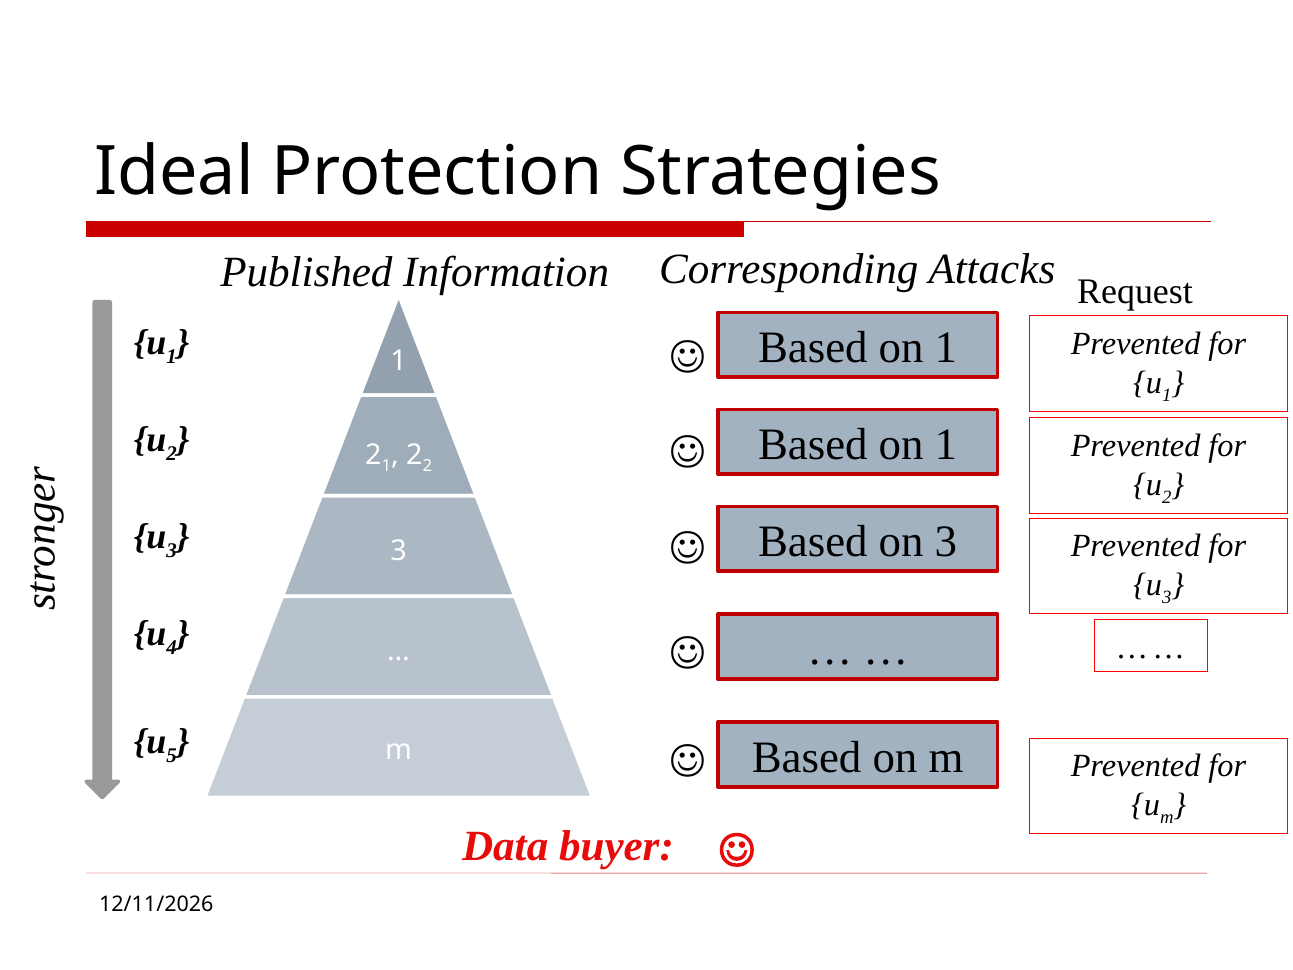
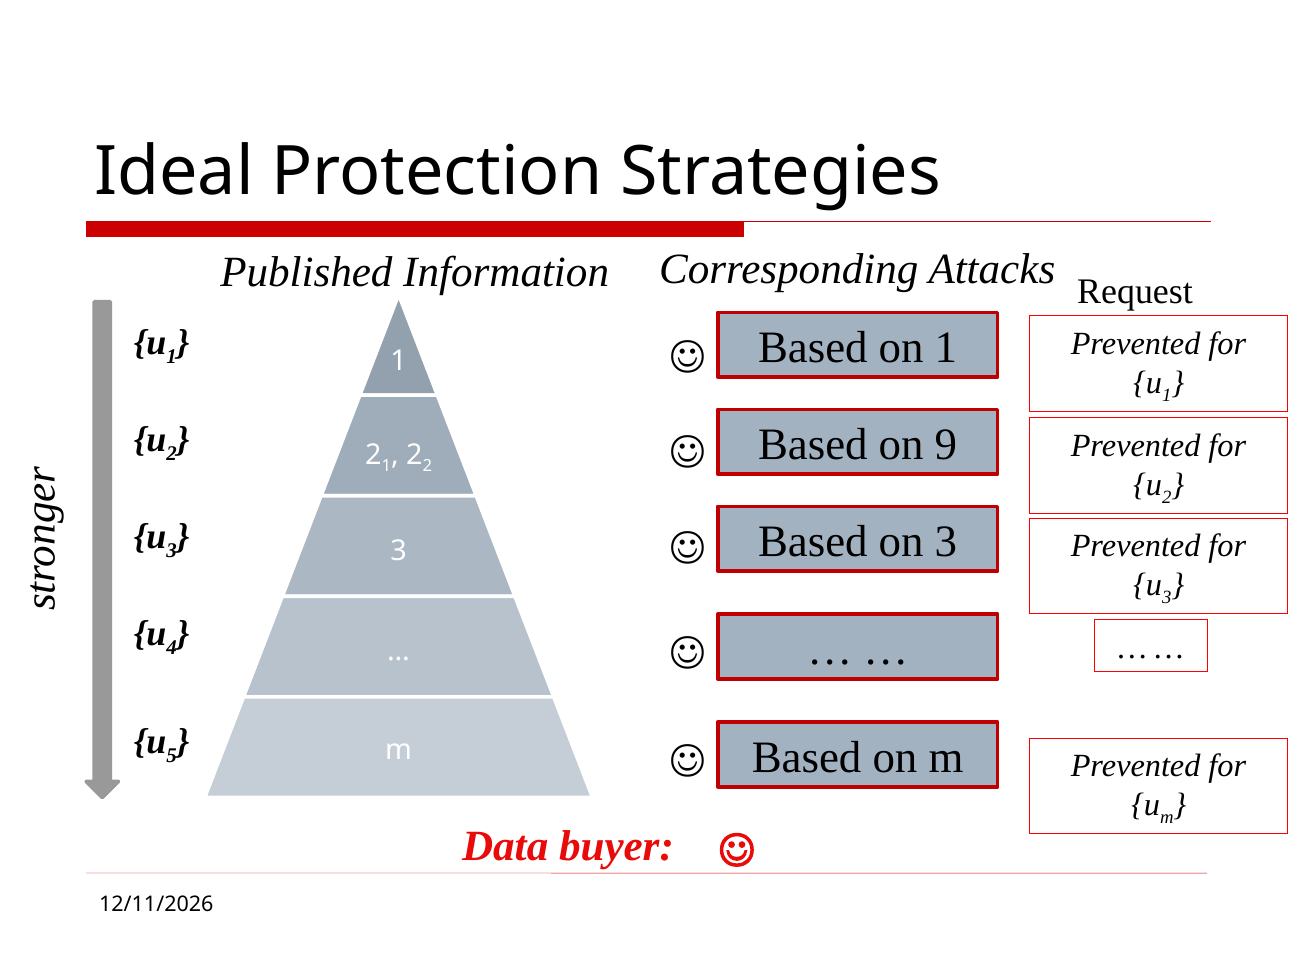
1: 1 -> 9 (946, 445)
